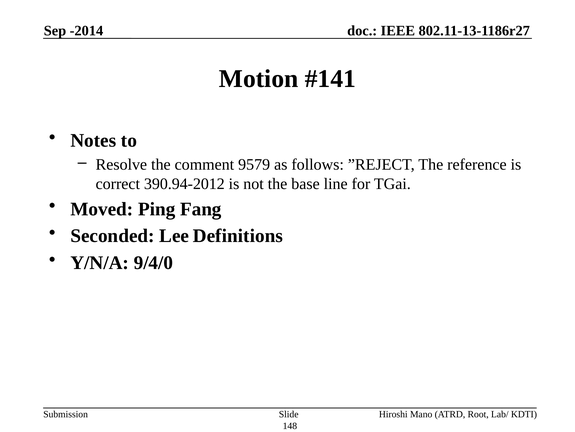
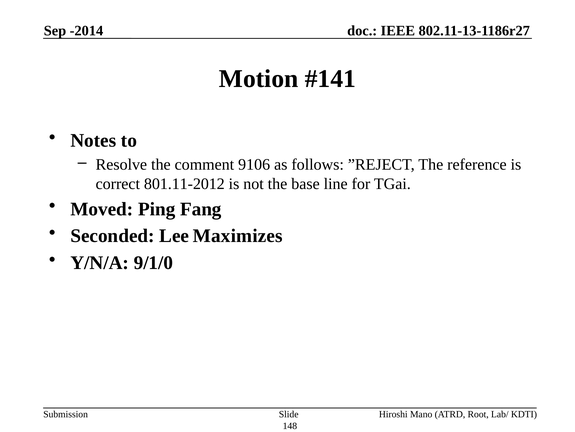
9579: 9579 -> 9106 (254, 164)
390.94-2012: 390.94-2012 -> 801.11-2012 (184, 184)
Definitions: Definitions -> Maximizes (238, 236)
9/4/0: 9/4/0 -> 9/1/0 (153, 262)
